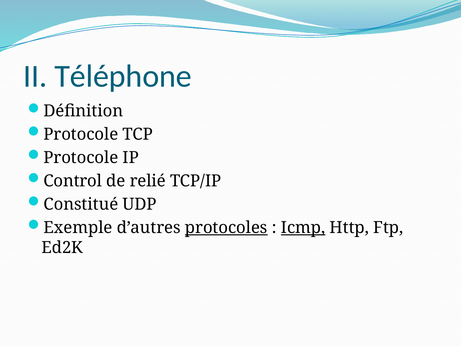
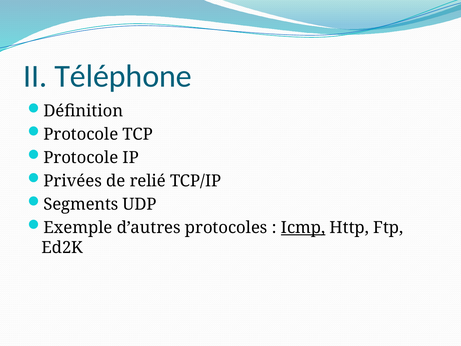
Control: Control -> Privées (73, 181)
Constitué: Constitué -> Segments (81, 204)
protocoles underline: present -> none (226, 227)
